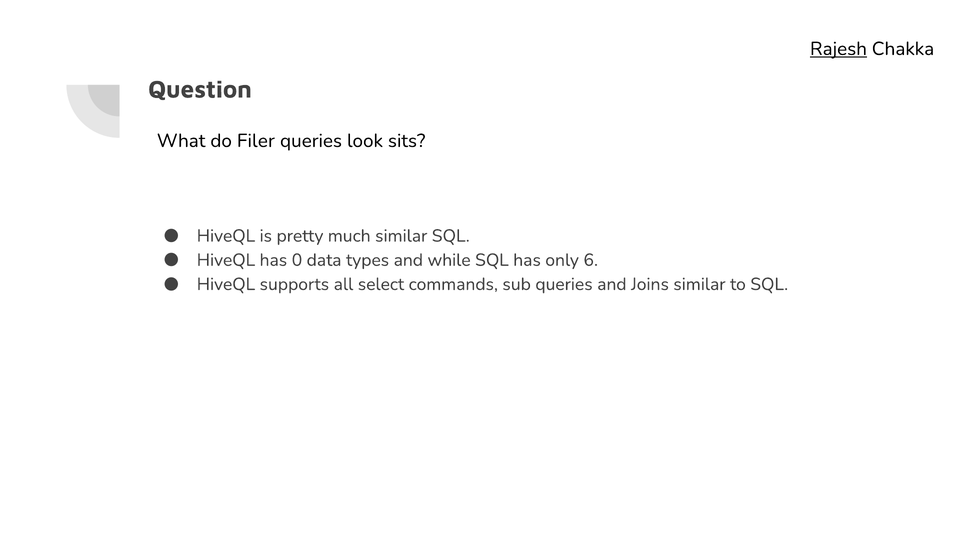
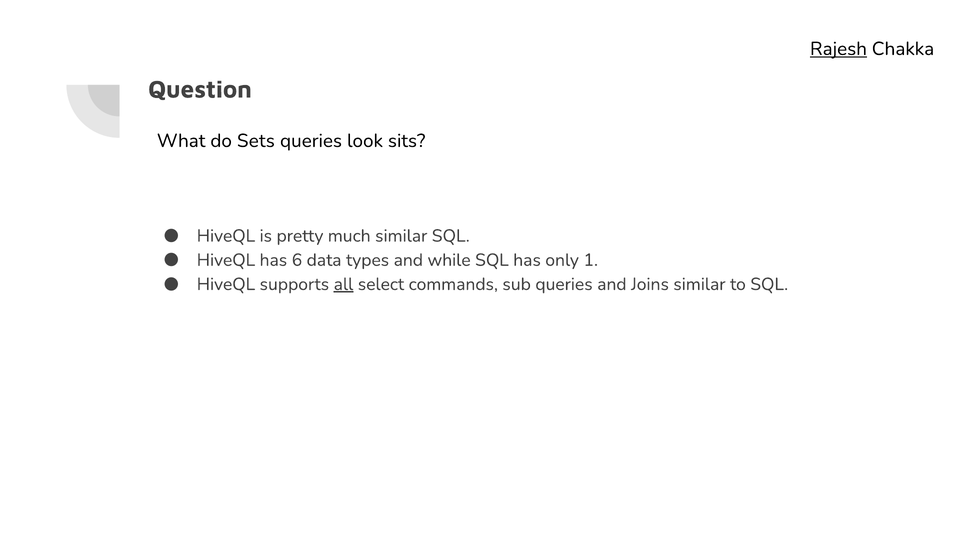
Filer: Filer -> Sets (256, 141)
0: 0 -> 6 (297, 260)
6: 6 -> 1 (591, 260)
all underline: none -> present (343, 284)
